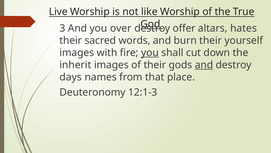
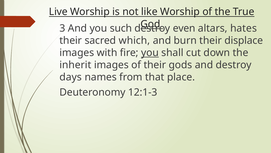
over: over -> such (121, 28)
offer: offer -> even (184, 28)
words: words -> which (134, 40)
yourself: yourself -> displace (244, 40)
and underline: present -> none (204, 65)
